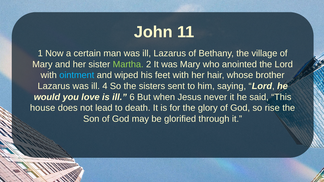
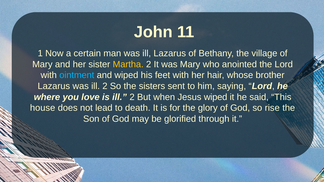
Martha colour: light green -> yellow (128, 64)
was ill 4: 4 -> 2 (105, 86)
would: would -> where (47, 97)
is ill 6: 6 -> 2 (132, 97)
Jesus never: never -> wiped (216, 97)
